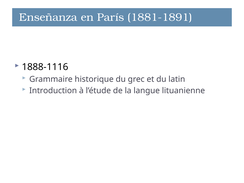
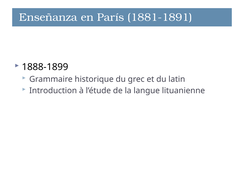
1888-1116: 1888-1116 -> 1888-1899 (45, 67)
